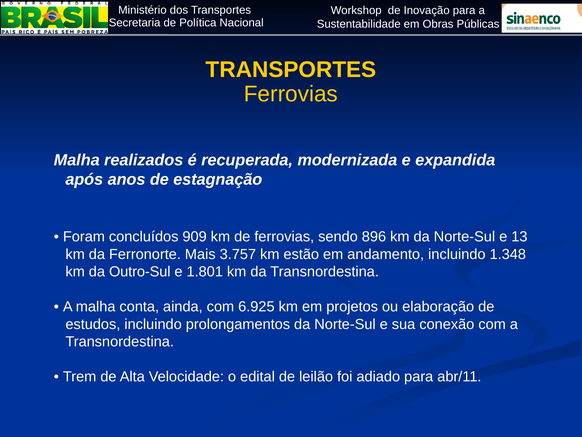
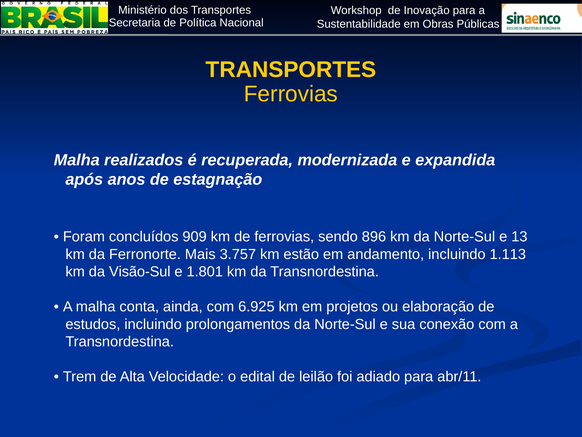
1.348: 1.348 -> 1.113 (508, 254)
Outro-Sul: Outro-Sul -> Visão-Sul (140, 271)
